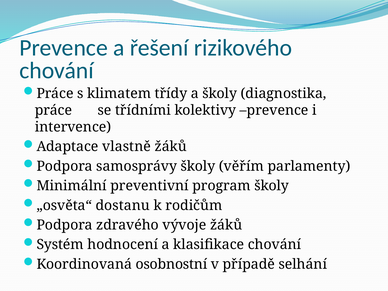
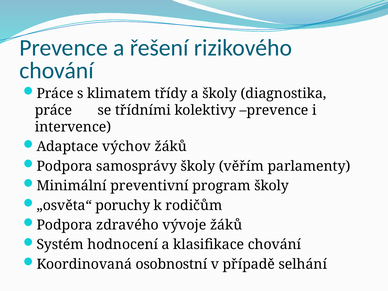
vlastně: vlastně -> výchov (127, 147)
dostanu: dostanu -> poruchy (123, 205)
